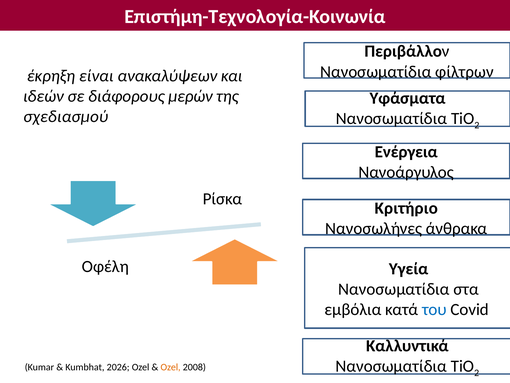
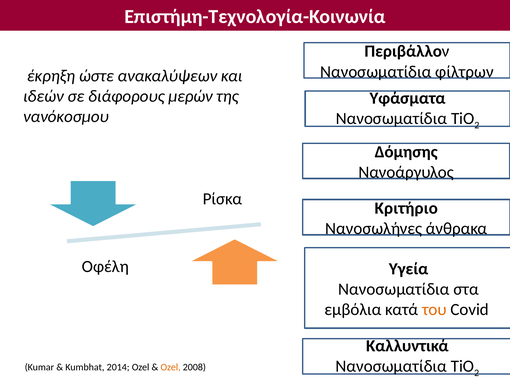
είναι: είναι -> ώστε (96, 76)
σχεδιασμού: σχεδιασμού -> νανόκοσμου (66, 117)
Ενέργεια: Ενέργεια -> Δόμησης (406, 152)
του colour: blue -> orange (434, 309)
2026: 2026 -> 2014 (118, 367)
